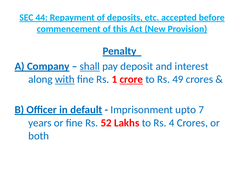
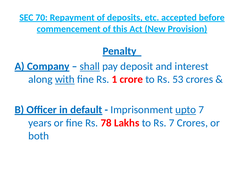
44: 44 -> 70 (42, 18)
crore underline: present -> none (131, 79)
49: 49 -> 53 (178, 79)
upto underline: none -> present (186, 110)
52: 52 -> 78 (106, 123)
Rs 4: 4 -> 7 (172, 123)
